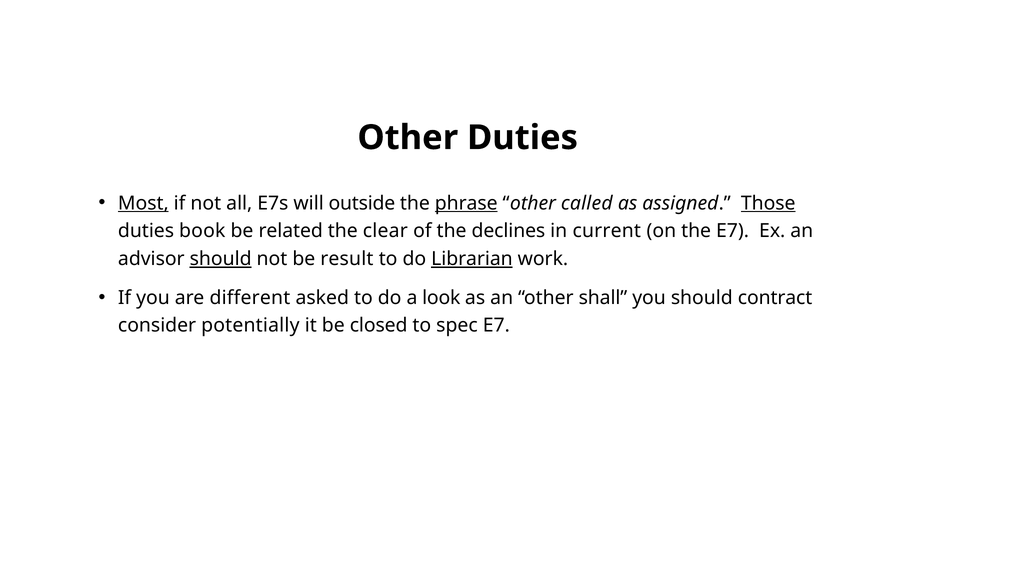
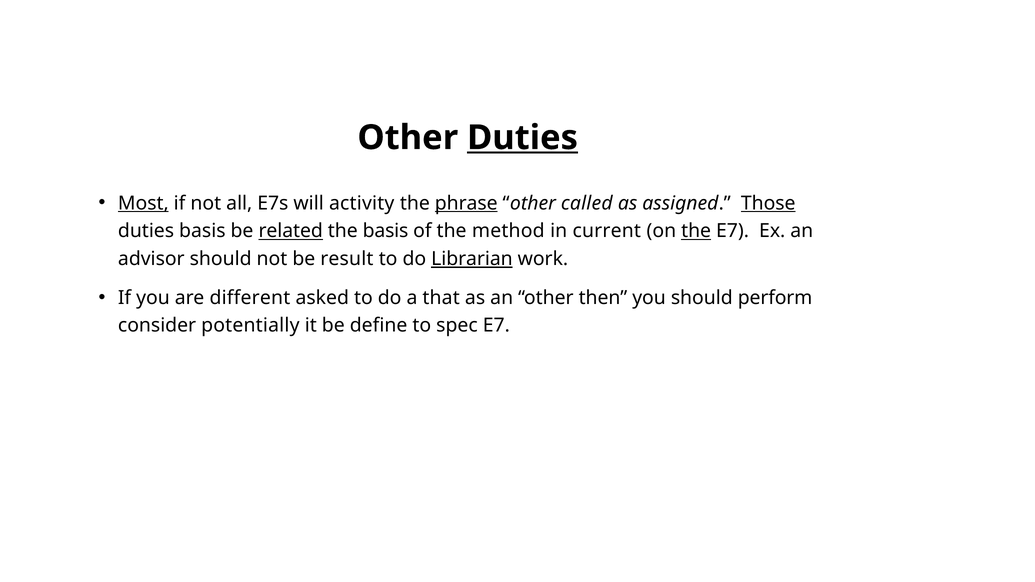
Duties underline: none -> present (522, 138)
outside: outside -> activity (362, 203)
duties book: book -> basis (202, 231)
related underline: none -> present (291, 231)
the clear: clear -> basis (386, 231)
declines: declines -> method (508, 231)
the underline: none -> present (696, 231)
should underline: present -> none (221, 259)
look: look -> that (441, 298)
shall: shall -> then (603, 298)
contract: contract -> perform (775, 298)
closed: closed -> define (379, 326)
